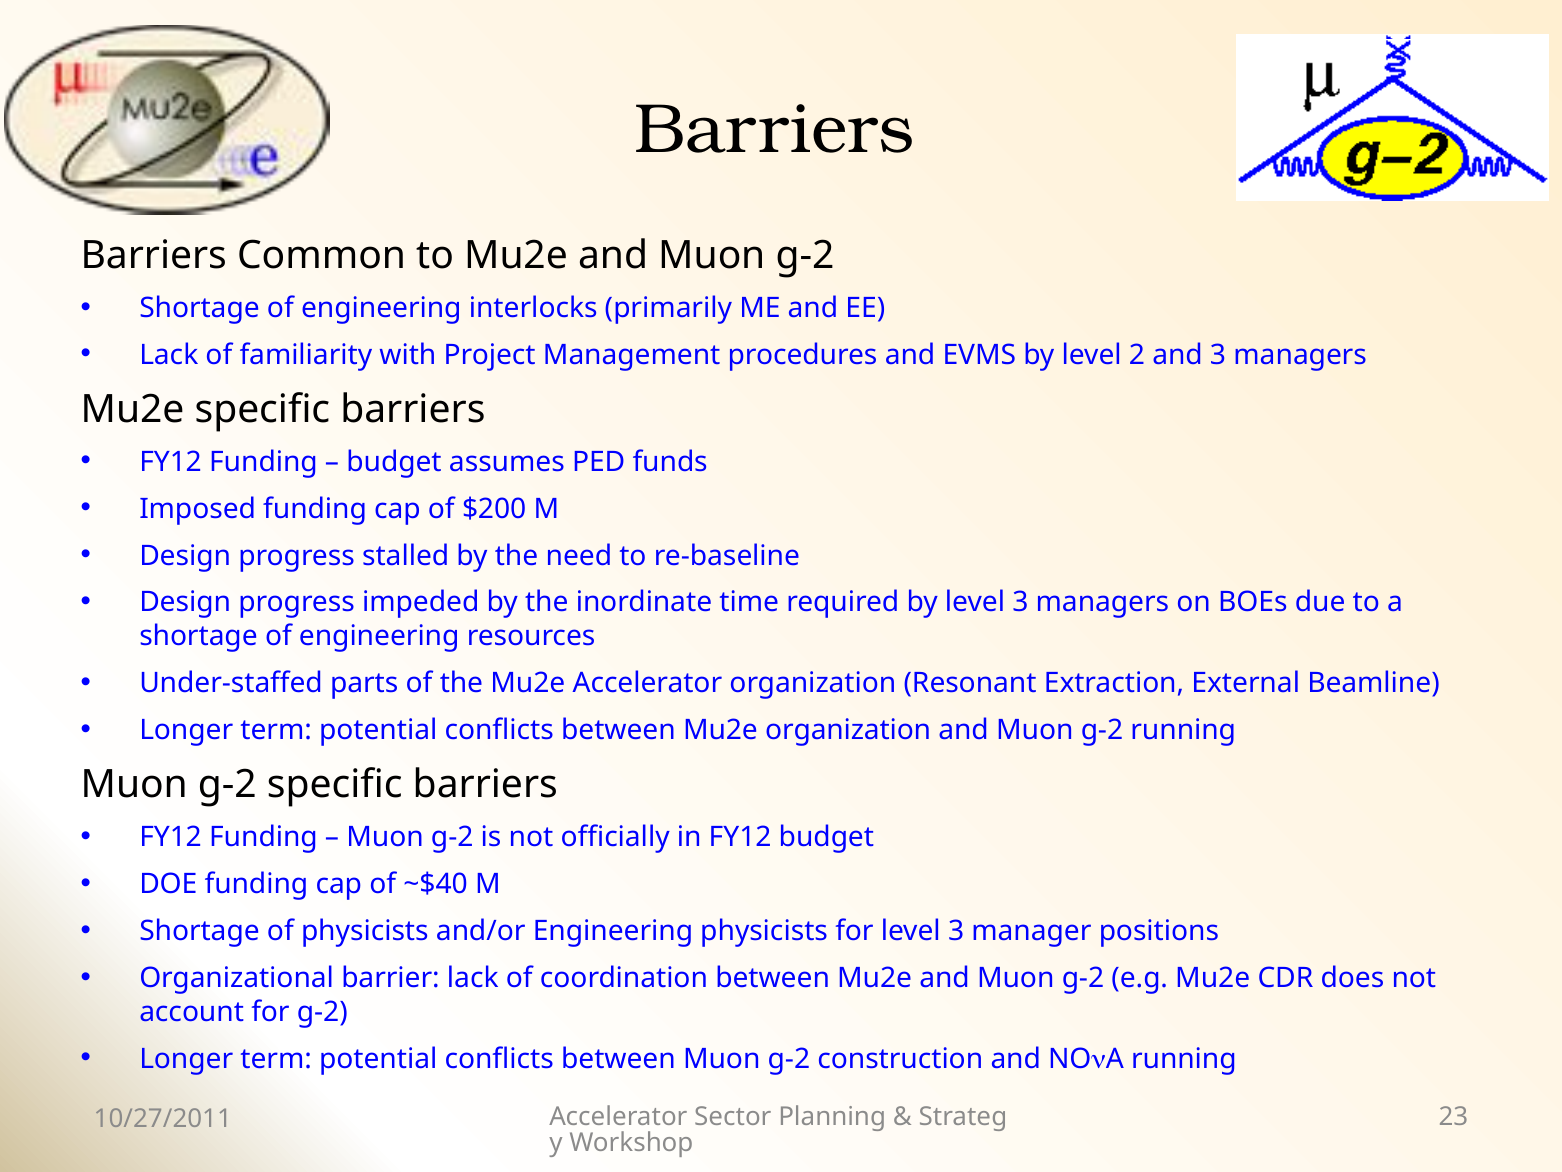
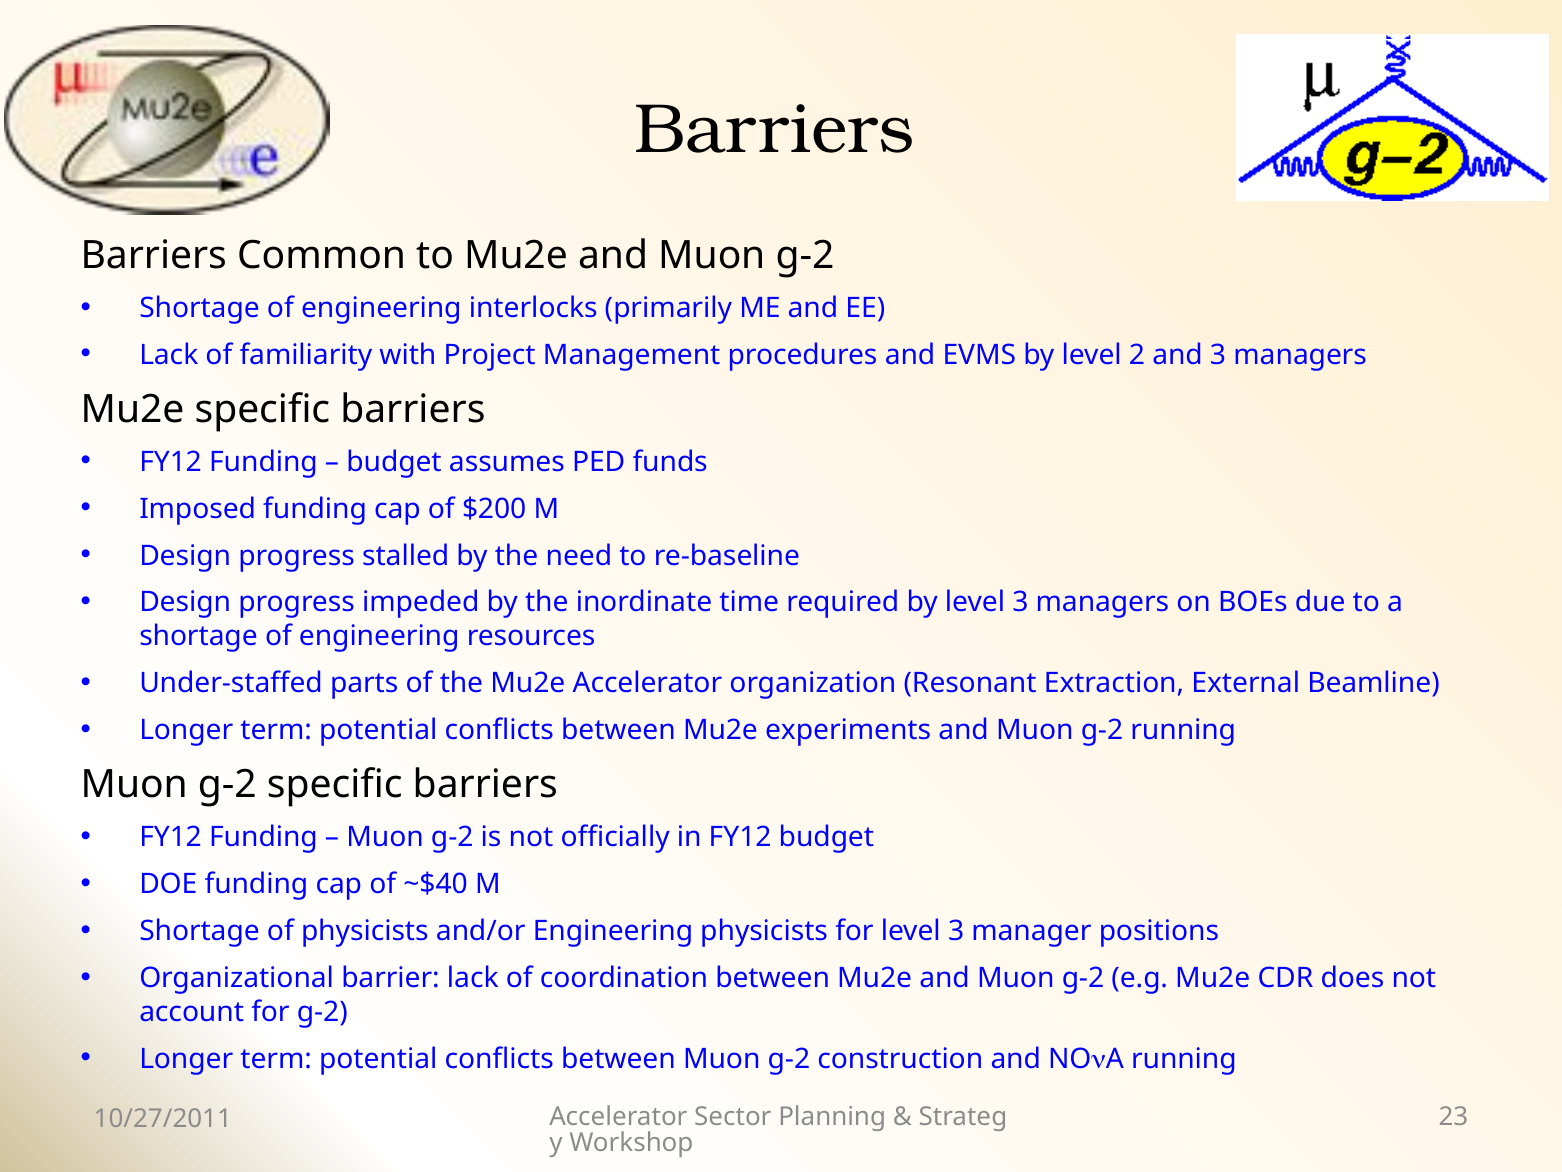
Mu2e organization: organization -> experiments (848, 730)
